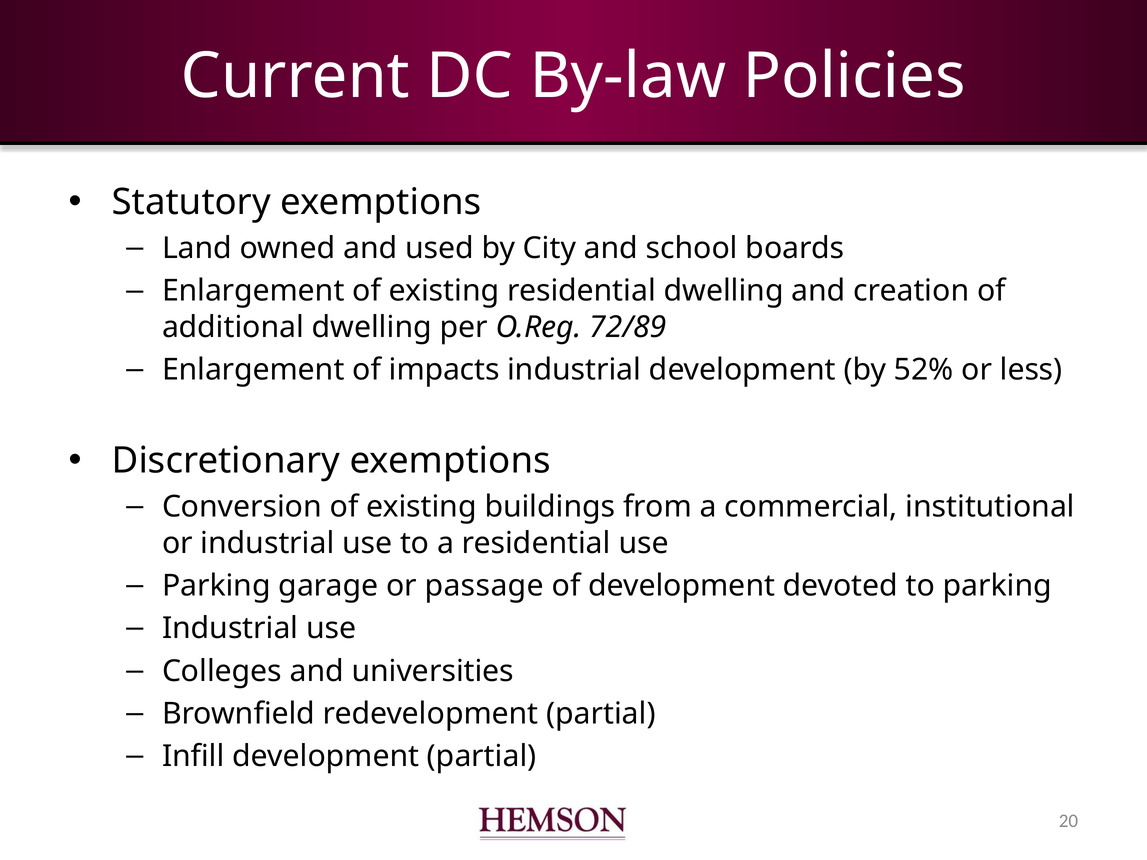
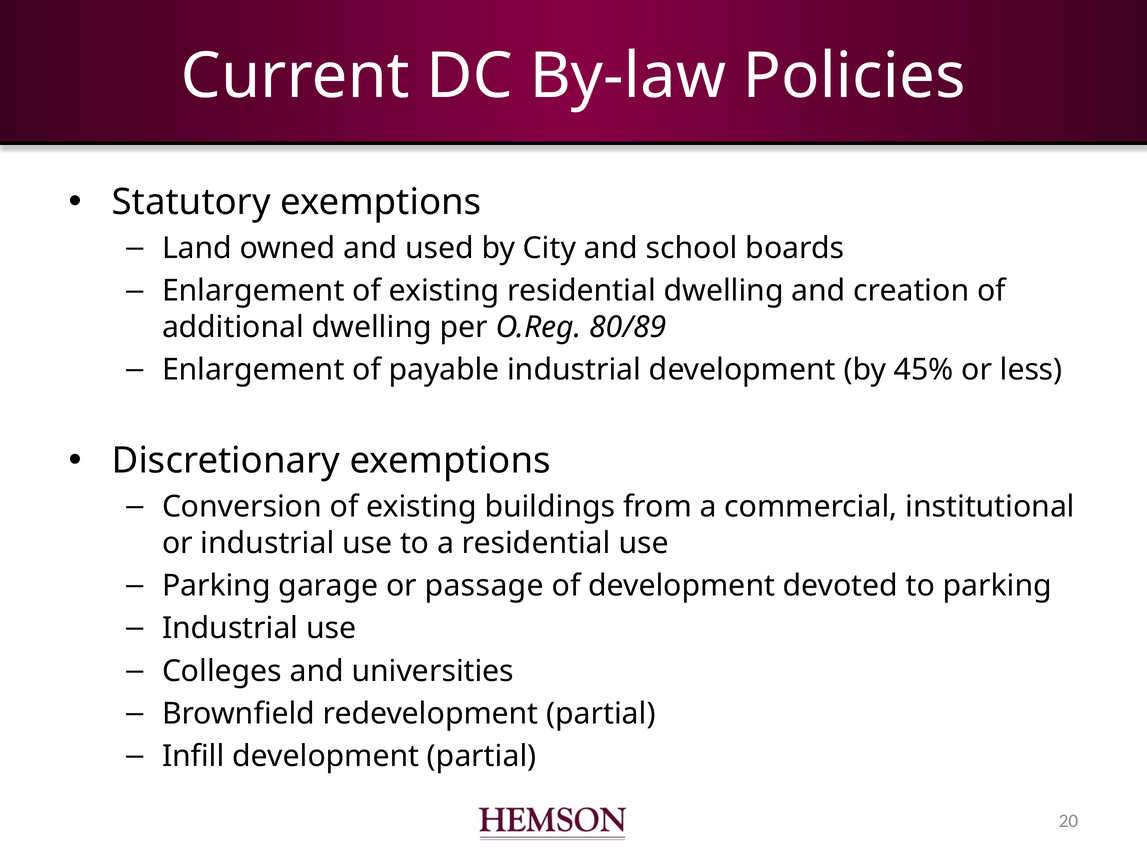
72/89: 72/89 -> 80/89 (628, 327)
impacts: impacts -> payable (444, 370)
52%: 52% -> 45% (924, 370)
